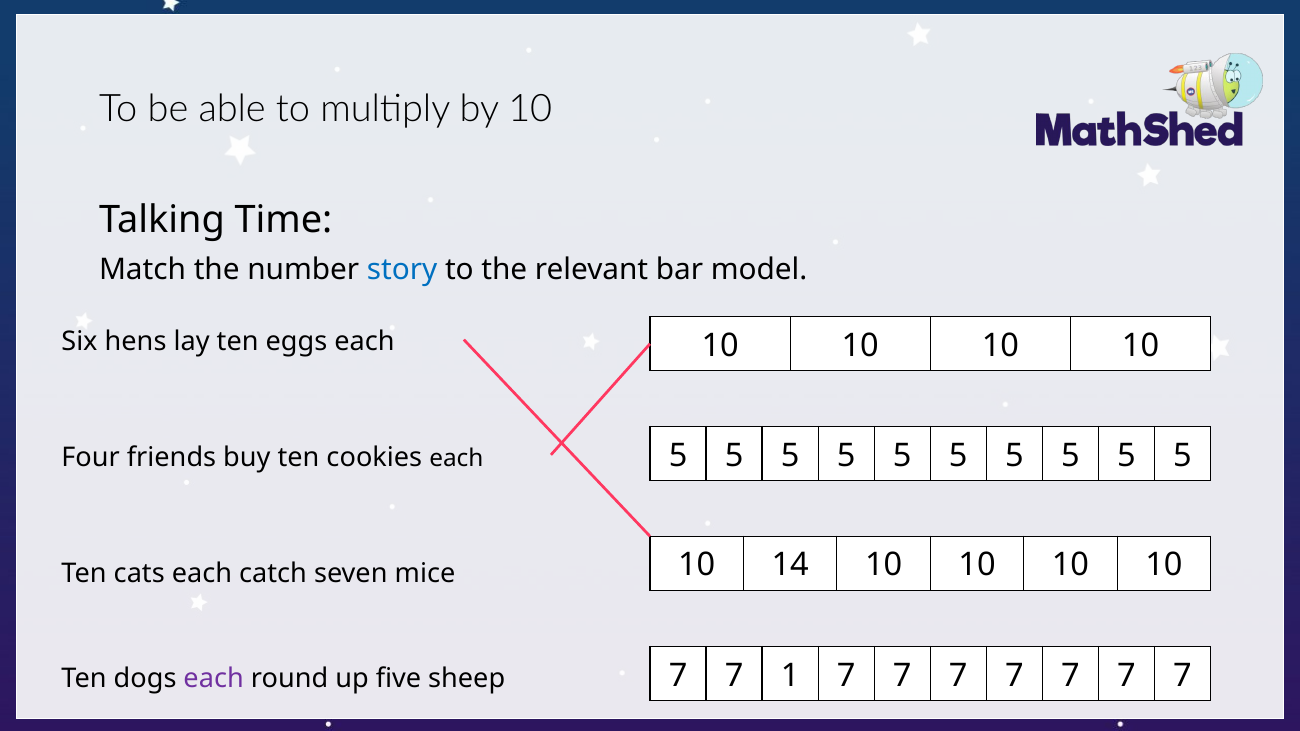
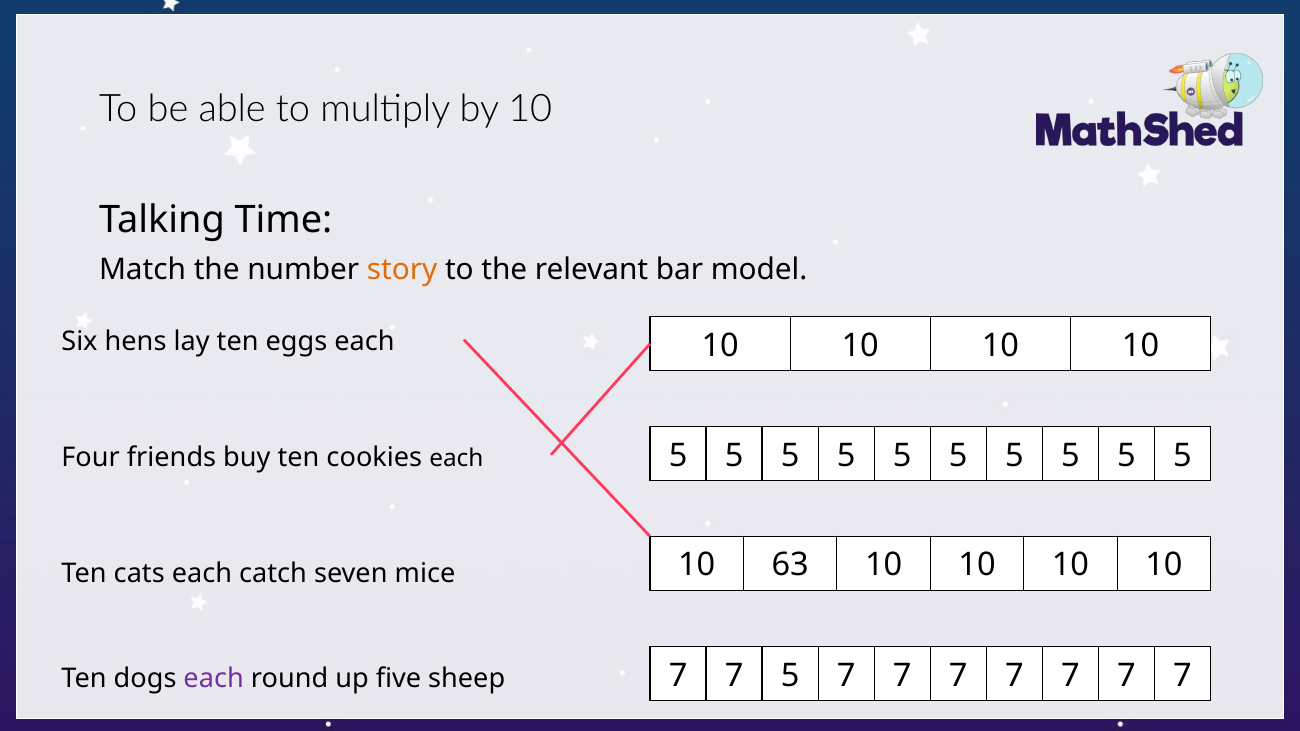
story colour: blue -> orange (402, 270)
14: 14 -> 63 (790, 565)
7 1: 1 -> 5 (790, 676)
